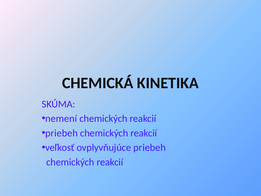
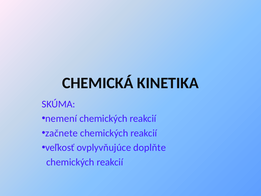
priebeh: priebeh -> začnete (62, 133)
ovplyvňujúce priebeh: priebeh -> doplňte (150, 147)
